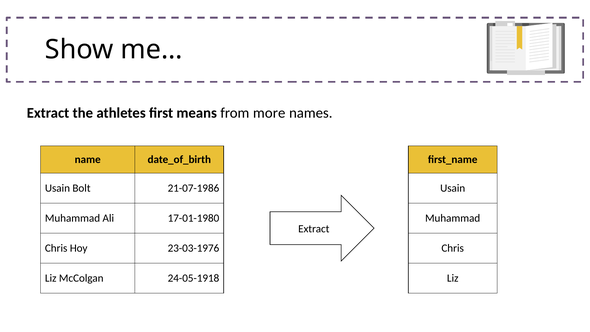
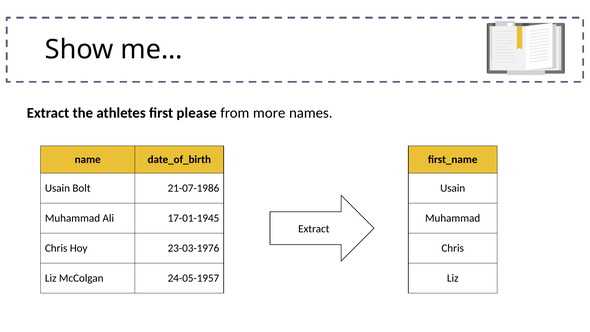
means: means -> please (197, 113)
17-01-1980: 17-01-1980 -> 17-01-1945 (193, 218)
24-05-1918: 24-05-1918 -> 24-05-1957 (193, 278)
